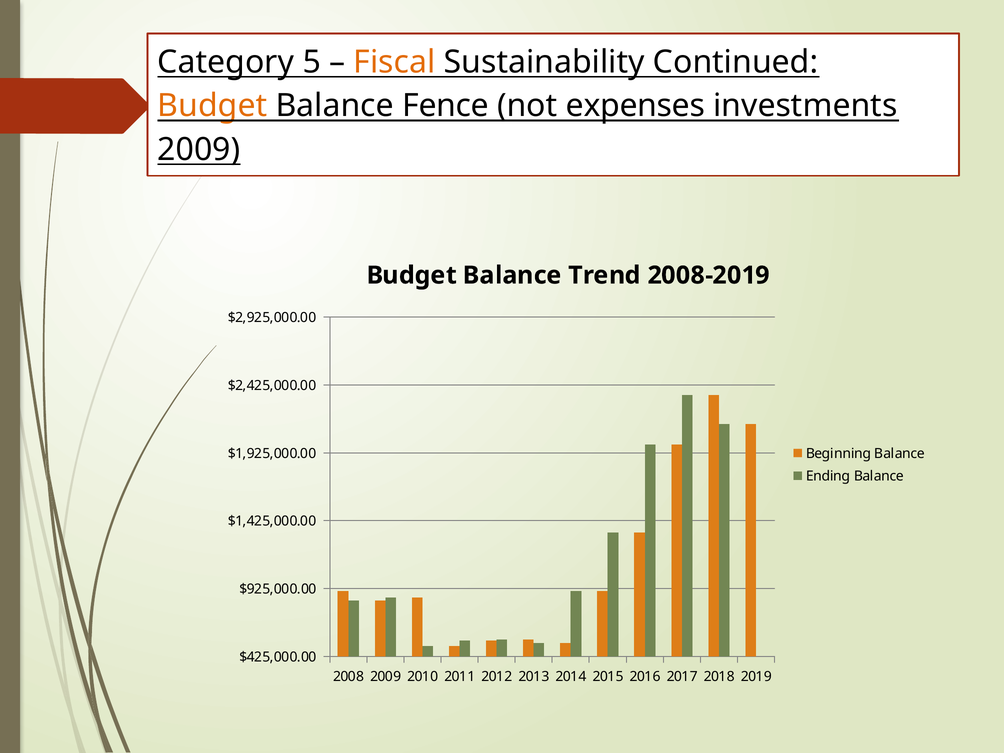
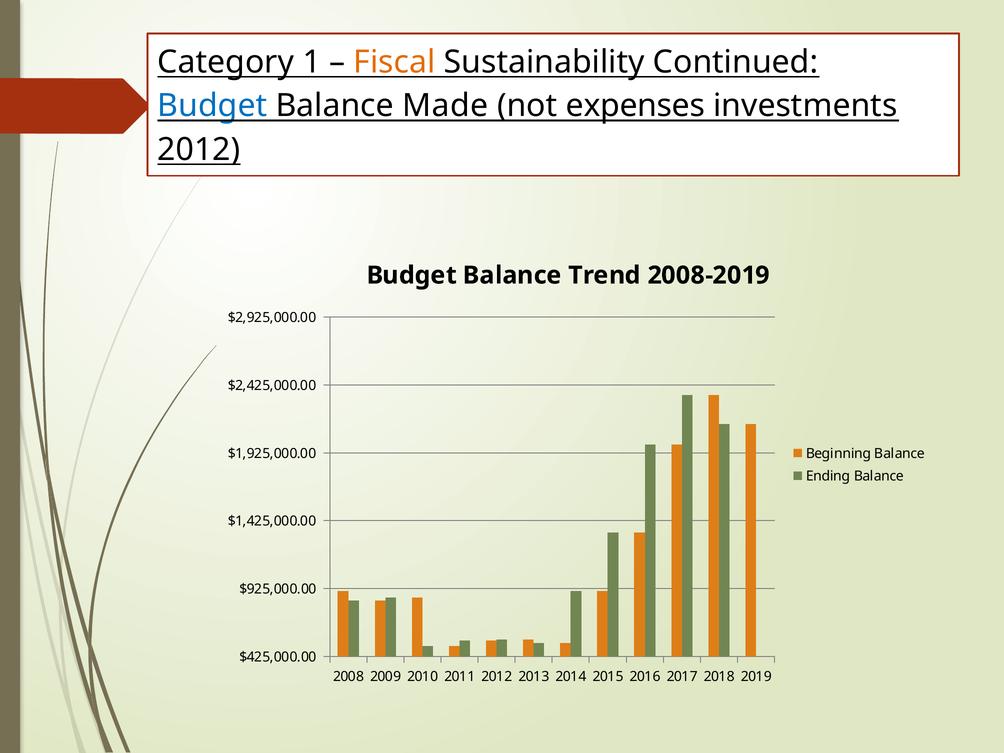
5: 5 -> 1 (312, 62)
Budget colour: orange -> blue (212, 106)
Fence: Fence -> Made (445, 106)
2009: 2009 -> 2012 (199, 150)
